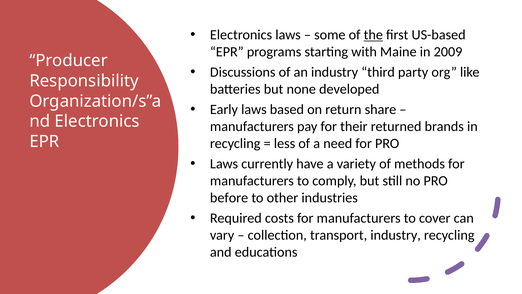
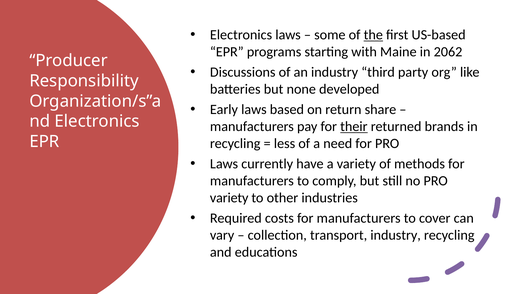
2009: 2009 -> 2062 (448, 52)
their underline: none -> present (354, 126)
before: before -> variety (229, 198)
